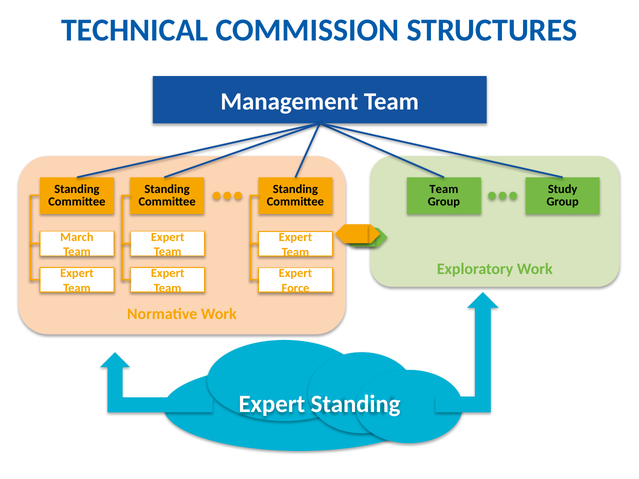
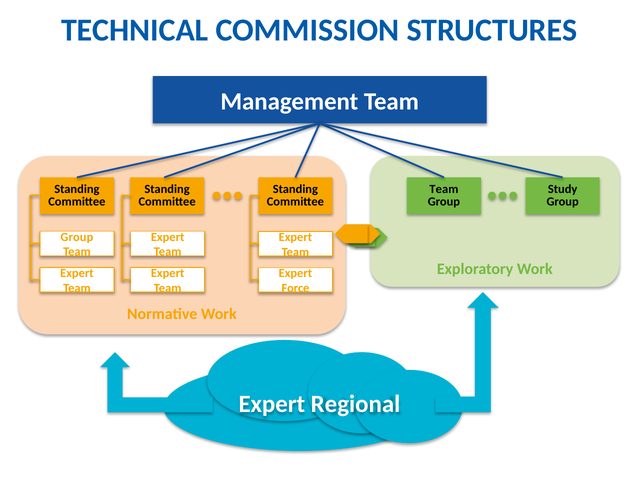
March: March -> Group (77, 237)
Expert Standing: Standing -> Regional (356, 404)
